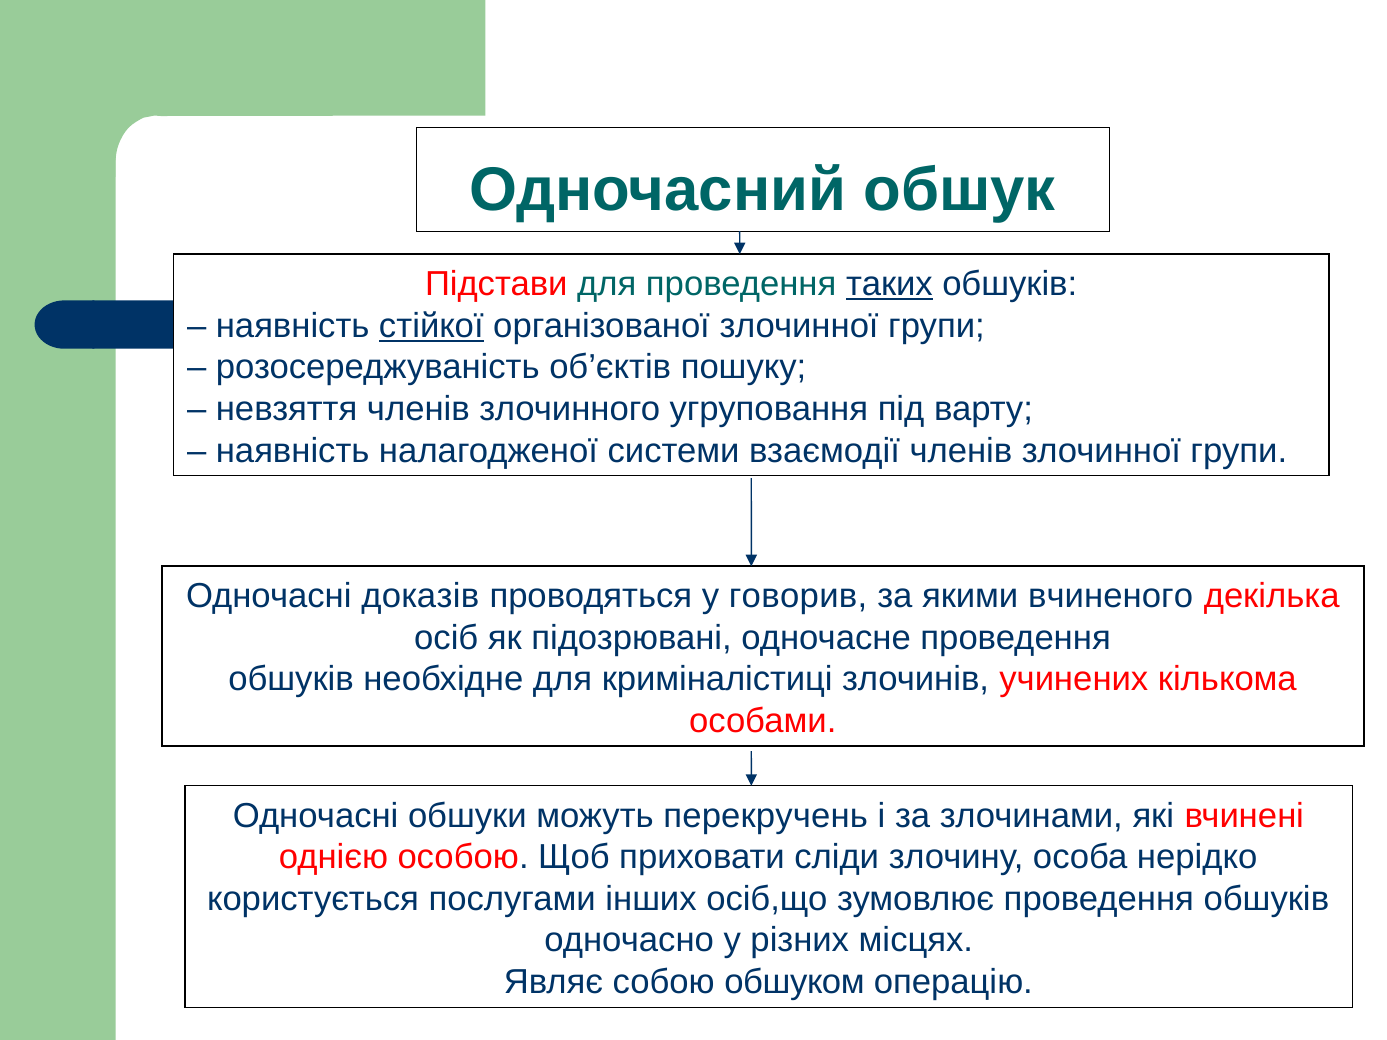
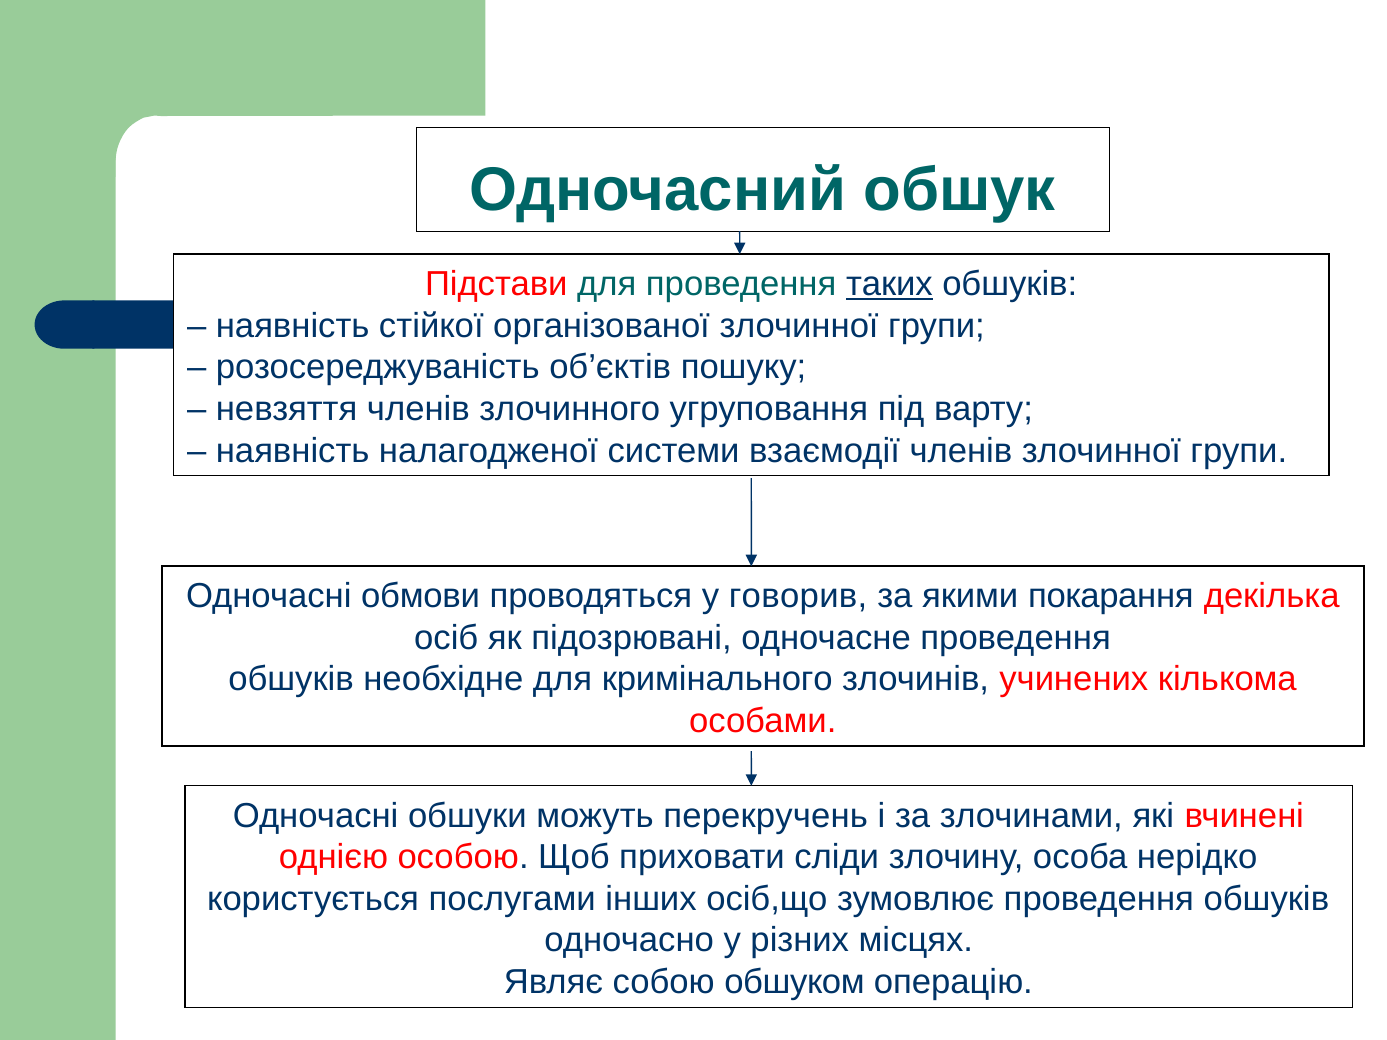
стійкої underline: present -> none (431, 326)
доказів: доказів -> обмови (421, 596)
вчиненого: вчиненого -> покарання (1111, 596)
криміналістиці: криміналістиці -> кримінального (717, 680)
